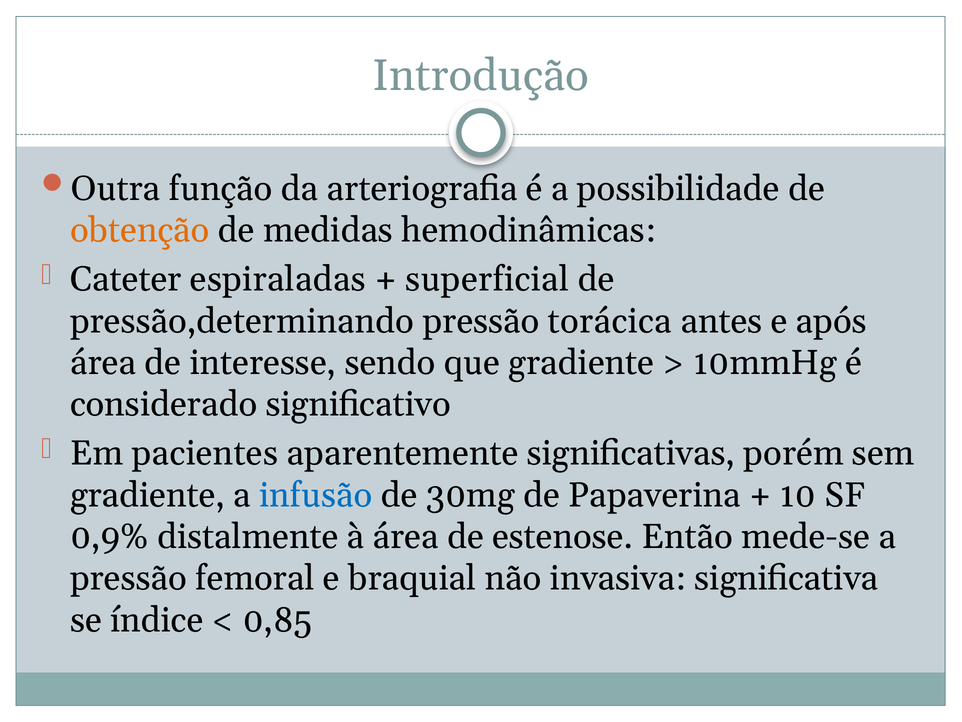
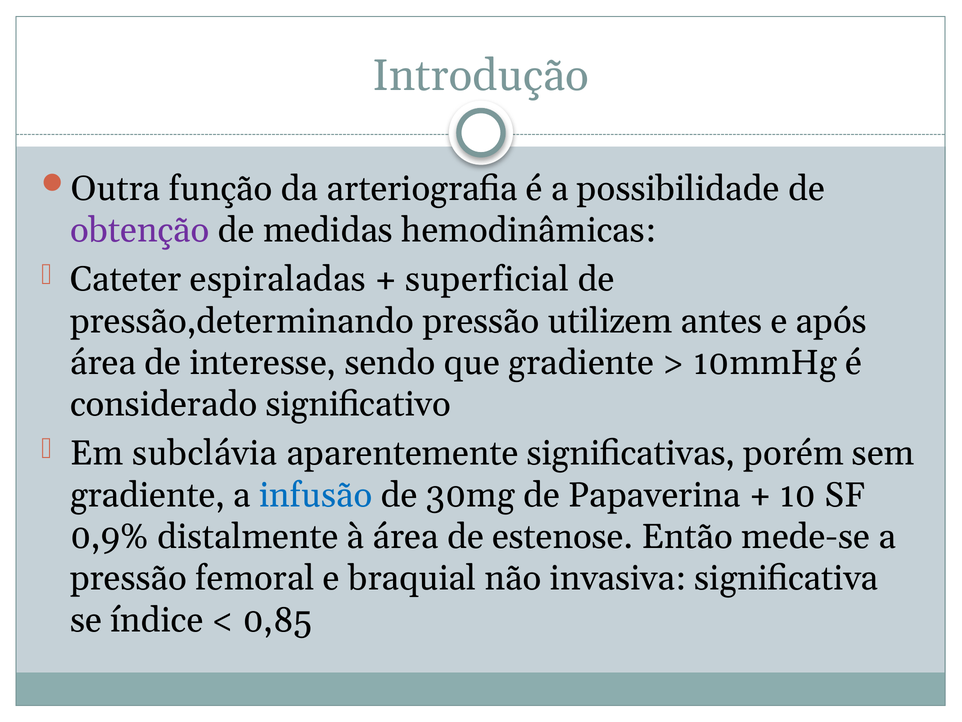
obtenção colour: orange -> purple (140, 230)
torácica: torácica -> utilizem (610, 321)
pacientes: pacientes -> subclávia (205, 453)
